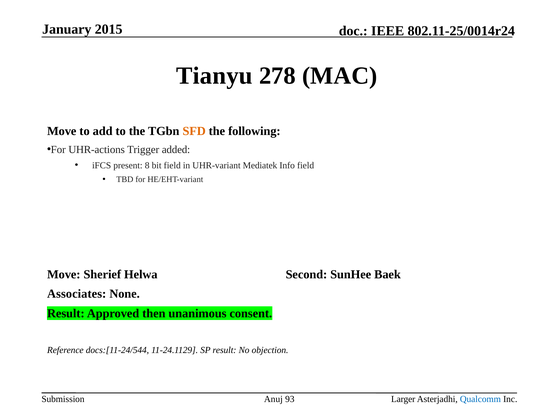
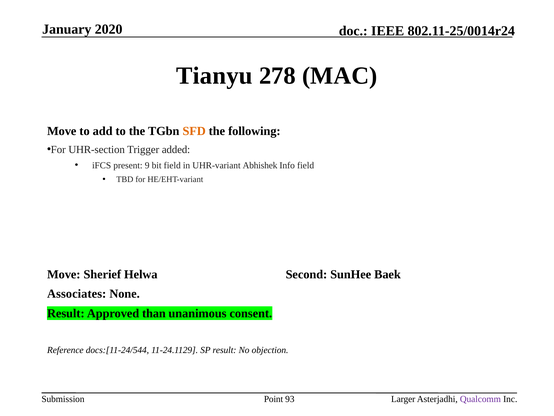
2015: 2015 -> 2020 (109, 29)
UHR-actions: UHR-actions -> UHR-section (97, 149)
8: 8 -> 9 (147, 165)
Mediatek: Mediatek -> Abhishek (260, 165)
then: then -> than (154, 313)
Anuj: Anuj -> Point (274, 398)
Qualcomm colour: blue -> purple (480, 398)
